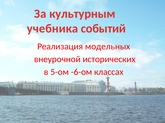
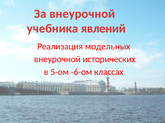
За культурным: культурным -> внеурочной (82, 14)
событий: событий -> явлений (103, 29)
